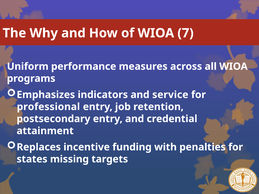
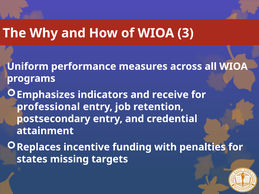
7: 7 -> 3 (186, 33)
service: service -> receive (170, 95)
